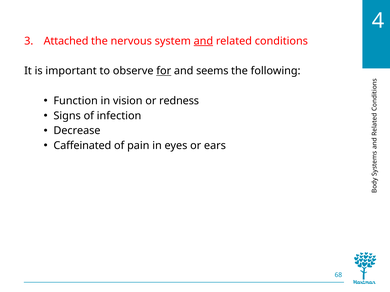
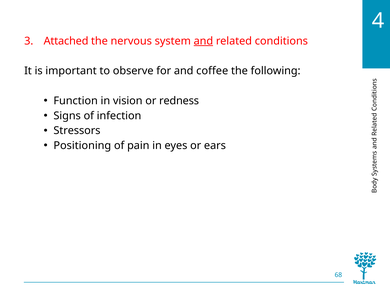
for underline: present -> none (164, 71)
seems: seems -> coffee (212, 71)
Decrease: Decrease -> Stressors (77, 131)
Caffeinated: Caffeinated -> Positioning (82, 146)
